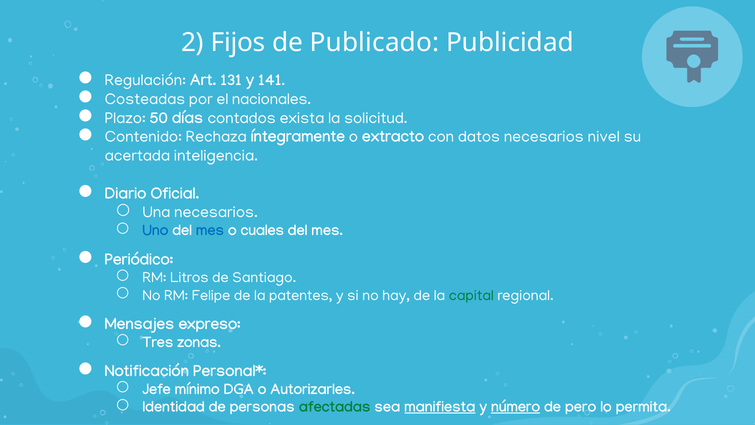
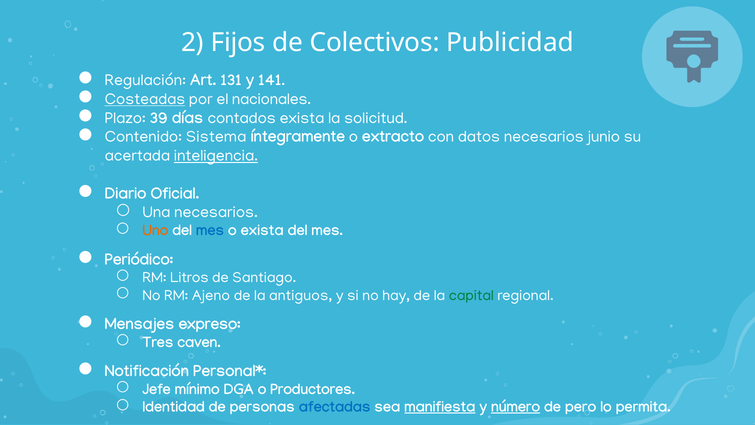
Publicado: Publicado -> Colectivos (375, 43)
Costeadas underline: none -> present (145, 99)
50: 50 -> 39 (159, 118)
Rechaza: Rechaza -> Sistema (216, 137)
nivel: nivel -> junio (604, 137)
inteligencia underline: none -> present (216, 156)
Uno colour: blue -> orange (155, 230)
o cuales: cuales -> exista (262, 230)
Felipe: Felipe -> Ajeno (211, 295)
patentes: patentes -> antiguos (301, 295)
zonas: zonas -> caven (199, 342)
Autorizarles: Autorizarles -> Productores (313, 389)
afectadas colour: green -> blue (335, 407)
